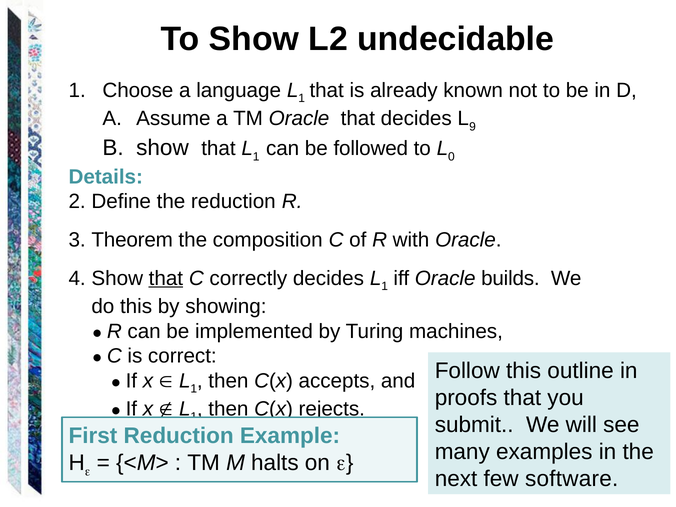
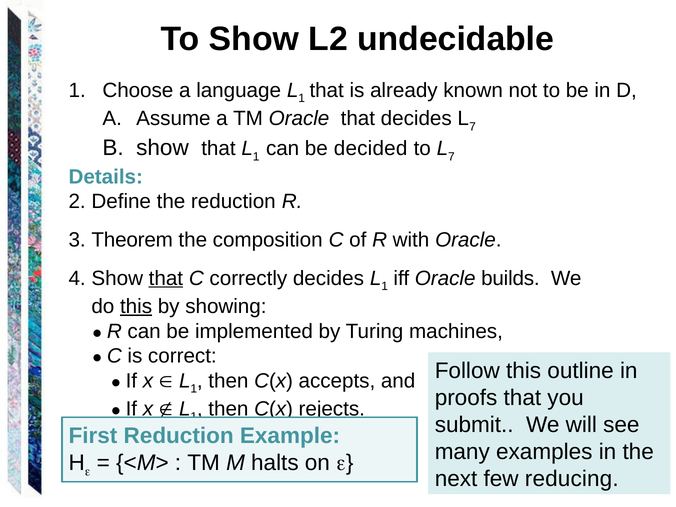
9: 9 -> 7 (472, 127)
followed: followed -> decided (371, 149)
0: 0 -> 7 (451, 157)
this underline: none -> present (136, 306)
software: software -> reducing (572, 479)
